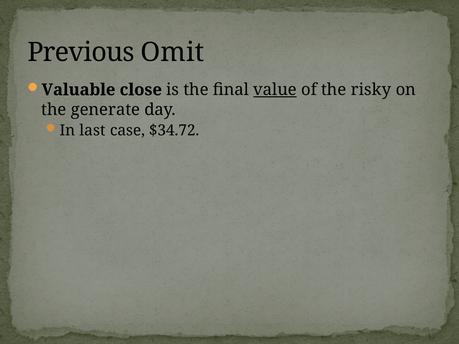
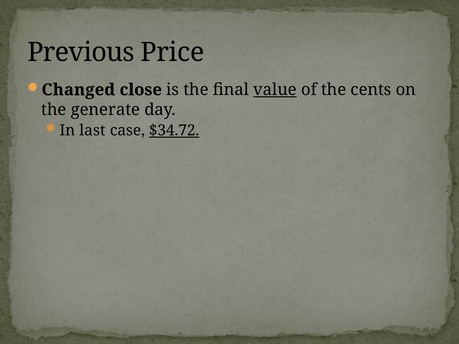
Omit: Omit -> Price (173, 52)
Valuable: Valuable -> Changed (78, 90)
risky: risky -> cents (371, 90)
$34.72 underline: none -> present (174, 131)
